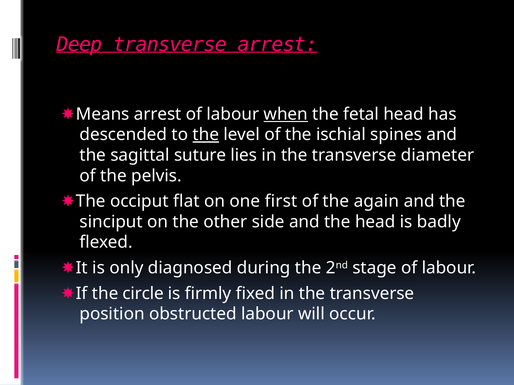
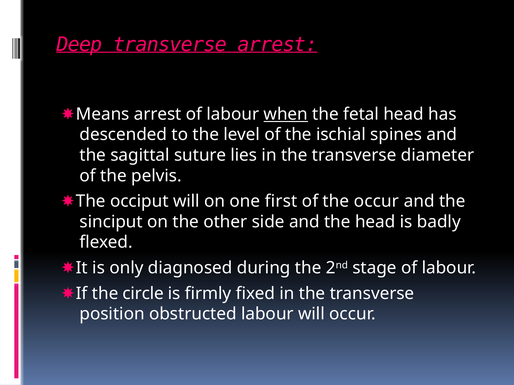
the underline: present -> none (206, 135)
occiput flat: flat -> will (186, 202)
the again: again -> occur (376, 202)
